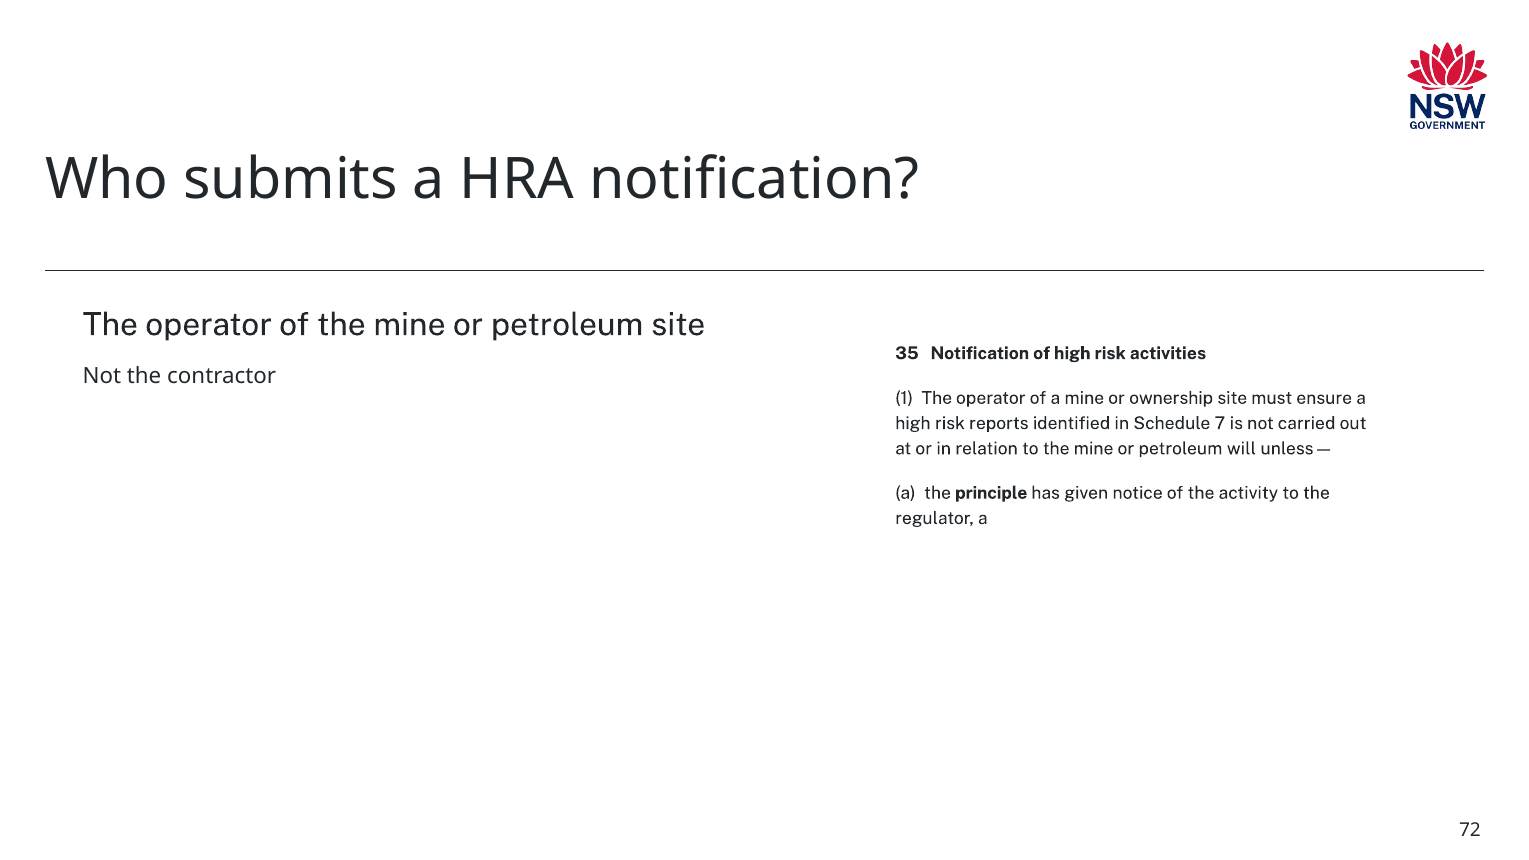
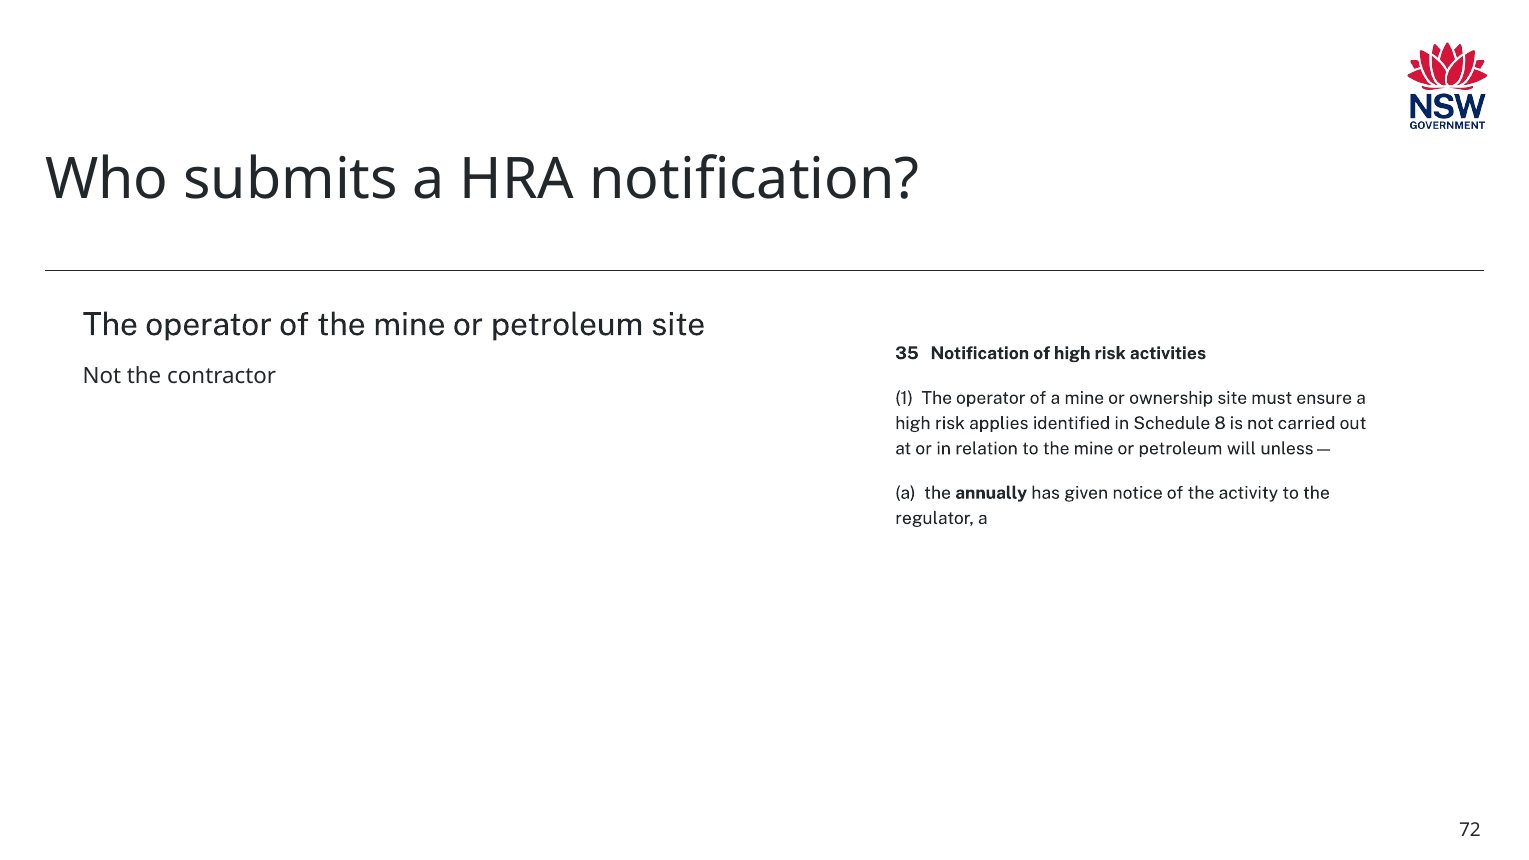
reports: reports -> applies (999, 423)
7: 7 -> 8 (1220, 423)
principle: principle -> annually (991, 493)
